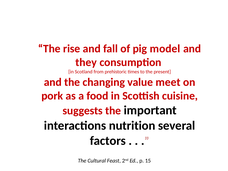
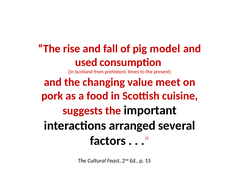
they: they -> used (86, 62)
nutrition: nutrition -> arranged (132, 125)
